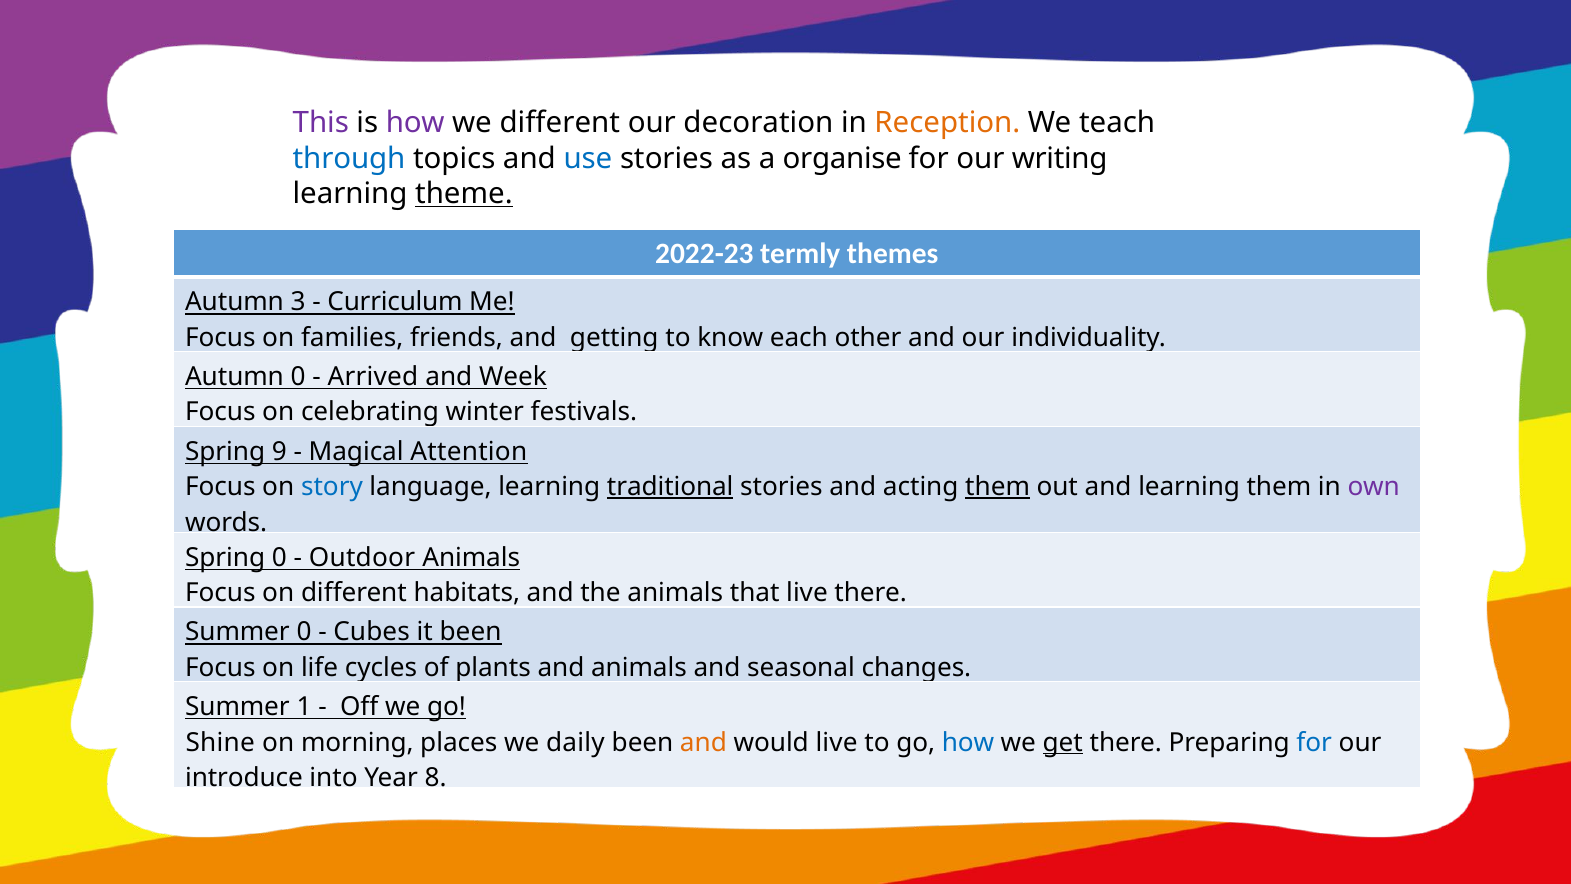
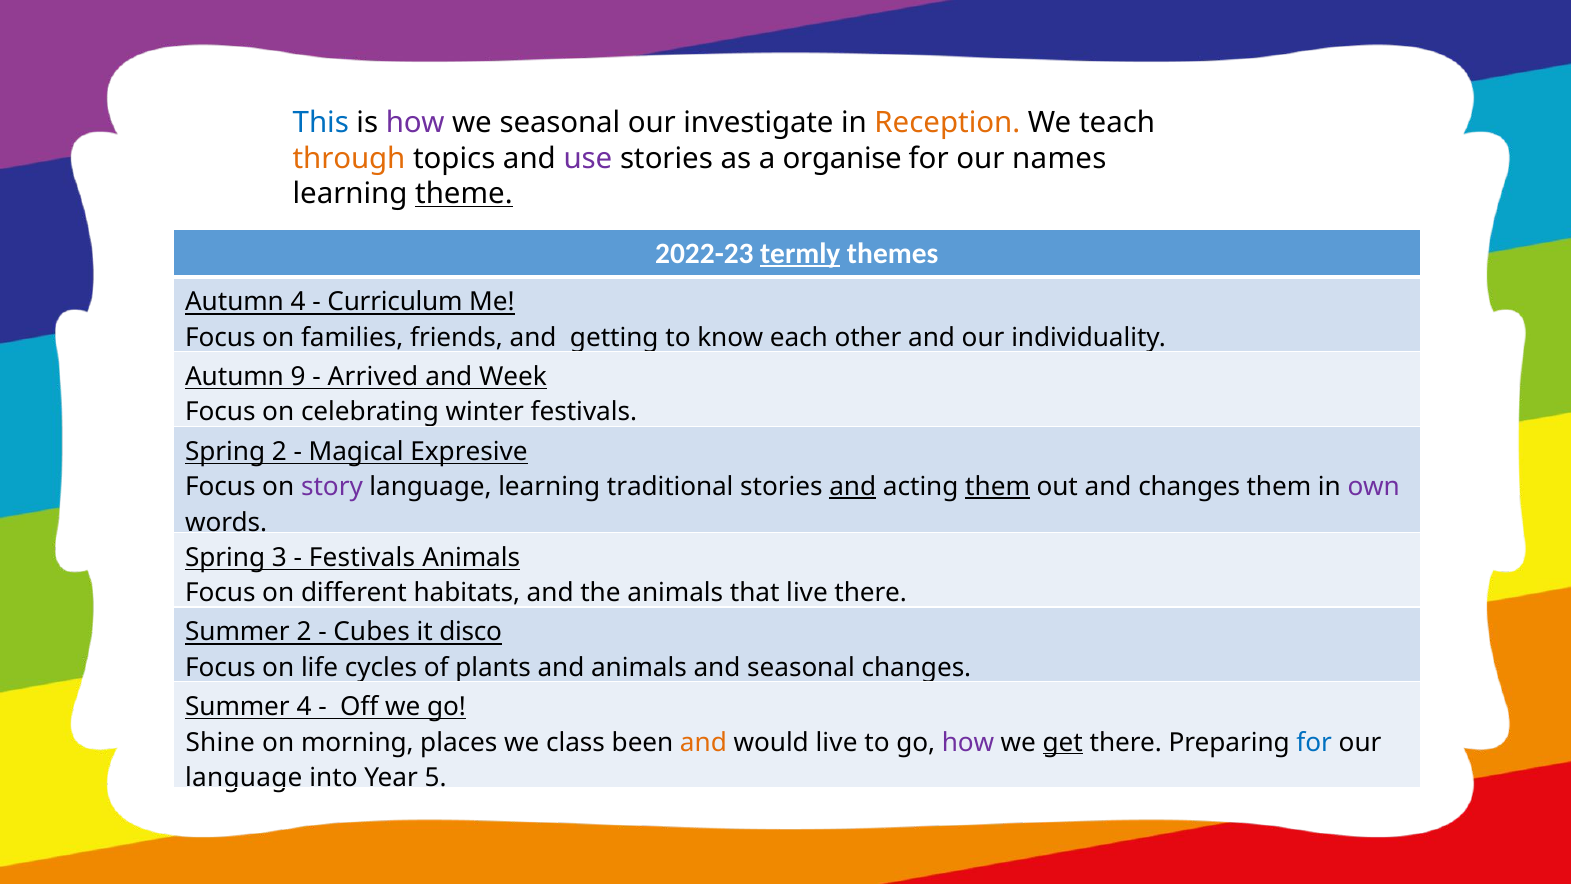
This colour: purple -> blue (321, 123)
we different: different -> seasonal (560, 123)
decoration: decoration -> investigate (759, 123)
through colour: blue -> orange (349, 158)
use colour: blue -> purple (588, 158)
writing: writing -> names (1059, 158)
termly underline: none -> present (800, 253)
Autumn 3: 3 -> 4 (298, 302)
Autumn 0: 0 -> 9 (298, 377)
Spring 9: 9 -> 2 (279, 451)
Attention: Attention -> Expresive (469, 451)
story colour: blue -> purple (332, 487)
traditional underline: present -> none (670, 487)
and underline: none -> present (853, 487)
and learning: learning -> changes (1189, 487)
Spring 0: 0 -> 3 (279, 557)
Outdoor: Outdoor -> Festivals (362, 557)
Summer 0: 0 -> 2 (304, 632)
it been: been -> disco (471, 632)
Summer 1: 1 -> 4 (304, 707)
daily: daily -> class (576, 742)
how colour: blue -> purple (968, 742)
introduce: introduce -> language (244, 778)
8: 8 -> 5 (436, 778)
